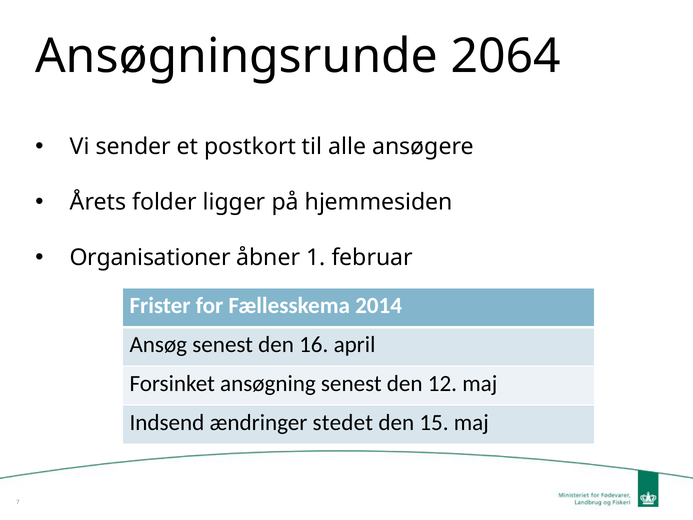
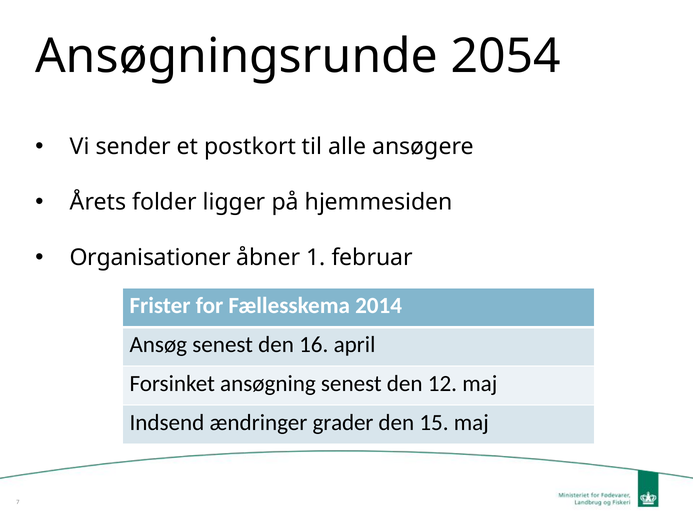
2064: 2064 -> 2054 (506, 56)
stedet: stedet -> grader (343, 423)
